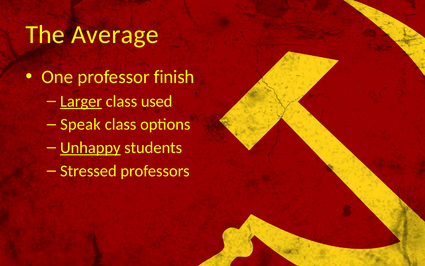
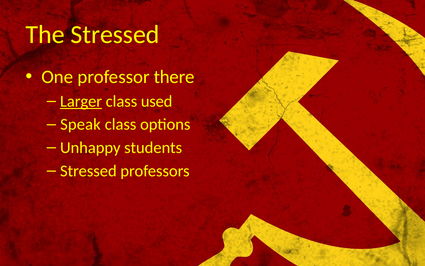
The Average: Average -> Stressed (115, 35)
finish: finish -> there (174, 77)
Unhappy underline: present -> none (90, 147)
